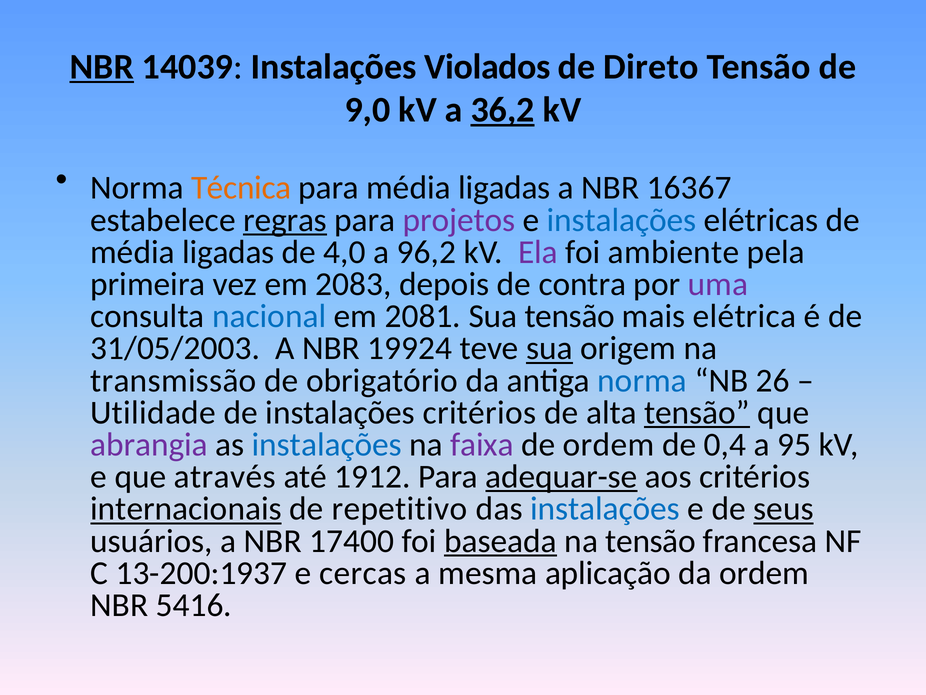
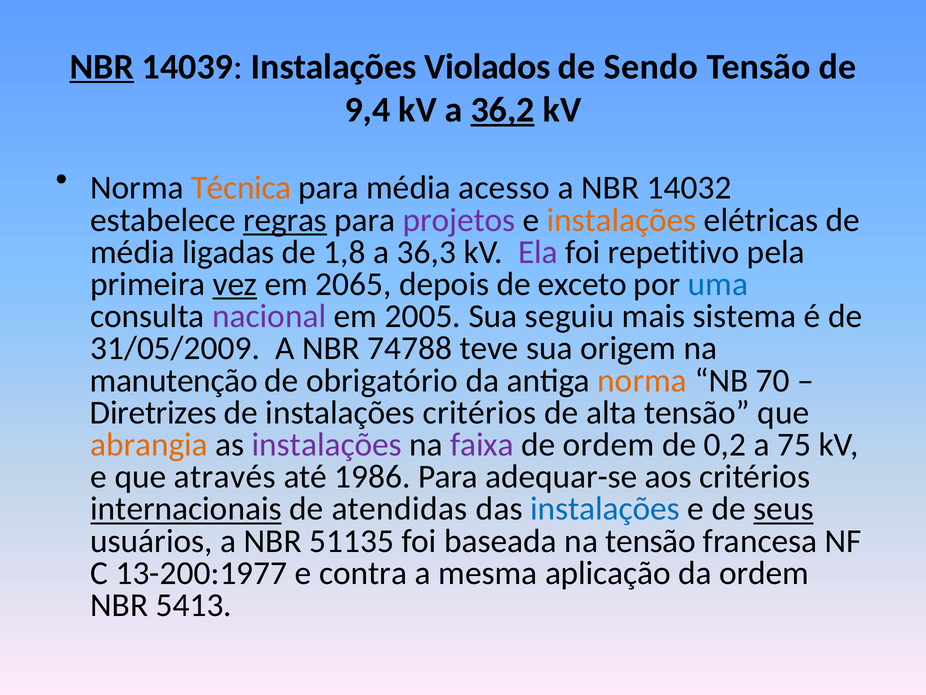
Direto: Direto -> Sendo (651, 67)
9,0: 9,0 -> 9,4 (367, 110)
para média ligadas: ligadas -> acesso (504, 188)
16367: 16367 -> 14032 (689, 188)
instalações colour: blue -> orange (622, 220)
4,0: 4,0 -> 1,8 (344, 252)
96,2: 96,2 -> 36,3 (426, 252)
ambiente: ambiente -> repetitivo (674, 252)
vez underline: none -> present (235, 284)
2083: 2083 -> 2065 (353, 284)
contra: contra -> exceto (582, 284)
uma colour: purple -> blue (718, 284)
nacional colour: blue -> purple (269, 316)
2081: 2081 -> 2005 (423, 316)
Sua tensão: tensão -> seguiu (570, 316)
elétrica: elétrica -> sistema (745, 316)
31/05/2003: 31/05/2003 -> 31/05/2009 (175, 348)
19924: 19924 -> 74788 (410, 348)
sua underline: present -> none (549, 348)
transmissão: transmissão -> manutenção (174, 380)
norma colour: blue -> orange (642, 380)
26: 26 -> 70 (773, 380)
Utilidade: Utilidade -> Diretrizes (153, 412)
tensão underline: present -> none (697, 412)
abrangia colour: purple -> orange (149, 444)
instalações colour: blue -> purple (327, 444)
0,4: 0,4 -> 0,2 (725, 444)
95: 95 -> 75 (794, 444)
1912: 1912 -> 1986 (372, 476)
adequar-se underline: present -> none (561, 476)
repetitivo: repetitivo -> atendidas (400, 509)
17400: 17400 -> 51135 (352, 541)
baseada underline: present -> none (500, 541)
13-200:1937: 13-200:1937 -> 13-200:1977 (201, 573)
cercas: cercas -> contra (363, 573)
5416: 5416 -> 5413 (194, 605)
